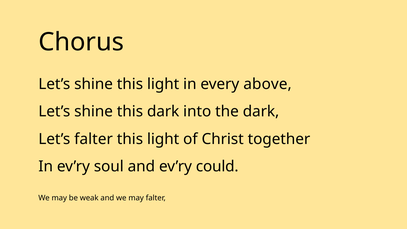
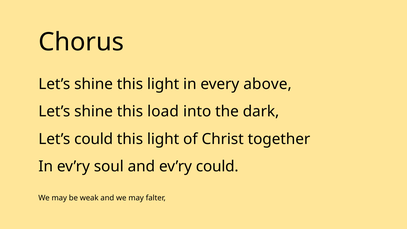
this dark: dark -> load (163, 112)
Let’s falter: falter -> could (94, 139)
